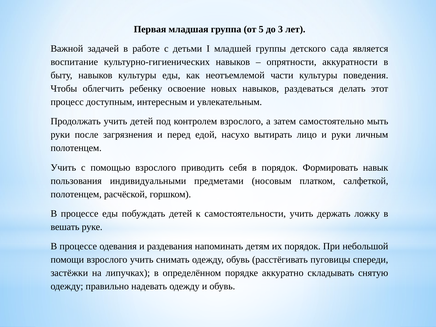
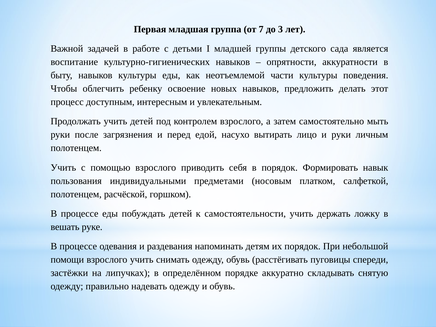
5: 5 -> 7 (261, 29)
раздеваться: раздеваться -> предложить (309, 89)
